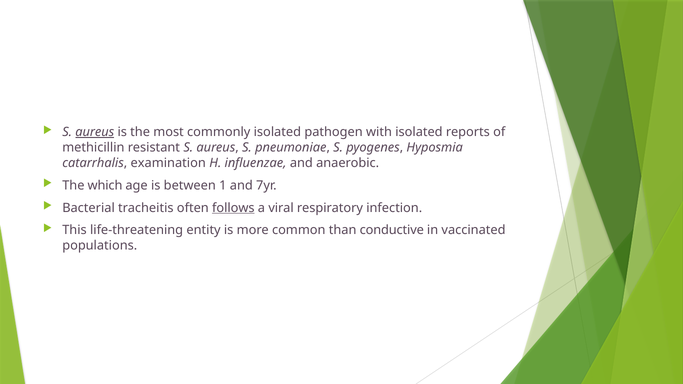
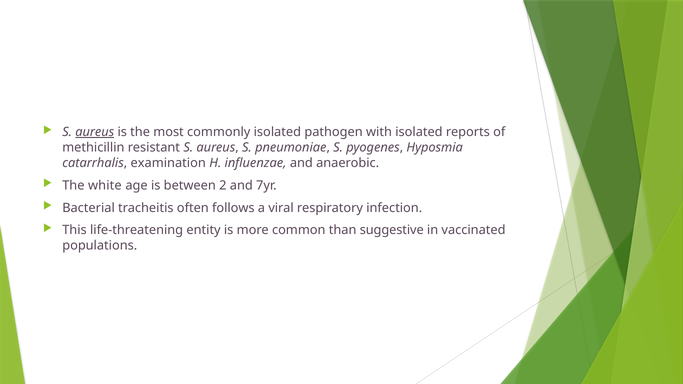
which: which -> white (105, 185)
1: 1 -> 2 (223, 185)
follows underline: present -> none (233, 208)
conductive: conductive -> suggestive (392, 230)
